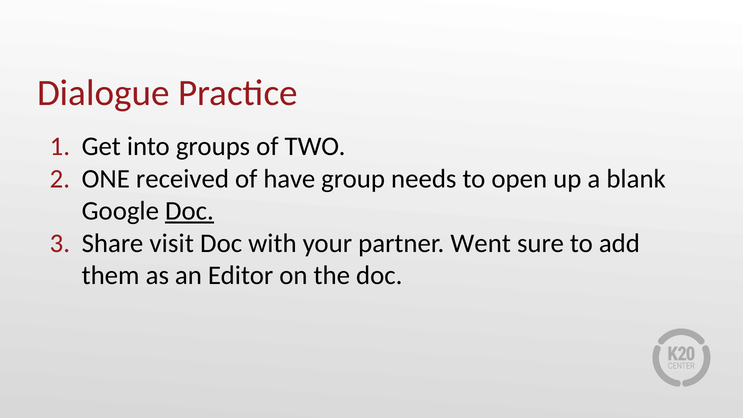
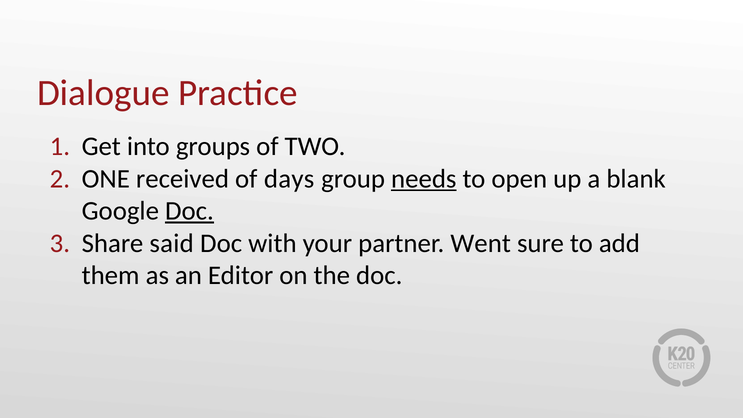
have: have -> days (289, 179)
needs underline: none -> present (424, 179)
visit: visit -> said (172, 243)
